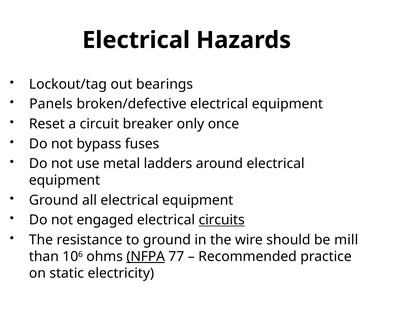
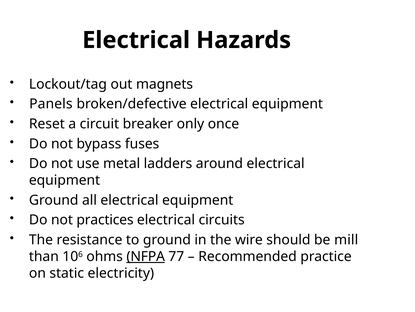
bearings: bearings -> magnets (165, 84)
engaged: engaged -> practices (105, 220)
circuits underline: present -> none (222, 220)
